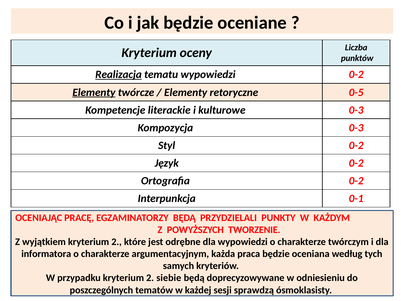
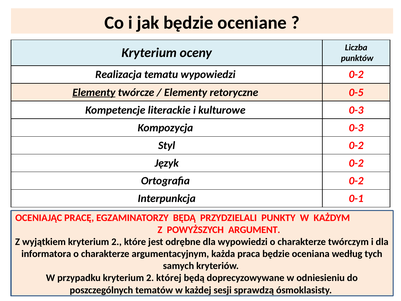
Realizacja underline: present -> none (119, 75)
TWORZENIE: TWORZENIE -> ARGUMENT (254, 230)
siebie: siebie -> której (169, 278)
